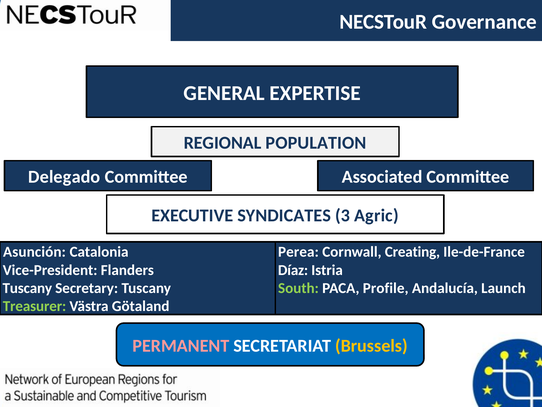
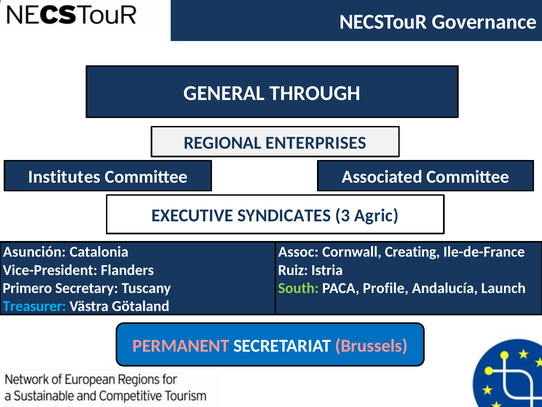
EXPERTISE: EXPERTISE -> THROUGH (315, 93)
POPULATION: POPULATION -> ENTERPRISES (316, 143)
Delegado: Delegado -> Institutes (64, 177)
Perea: Perea -> Assoc (298, 252)
Díaz: Díaz -> Ruiz (293, 270)
Tuscany: Tuscany -> Primero (27, 288)
Treasurer colour: light green -> light blue (34, 306)
Brussels colour: yellow -> pink (371, 345)
